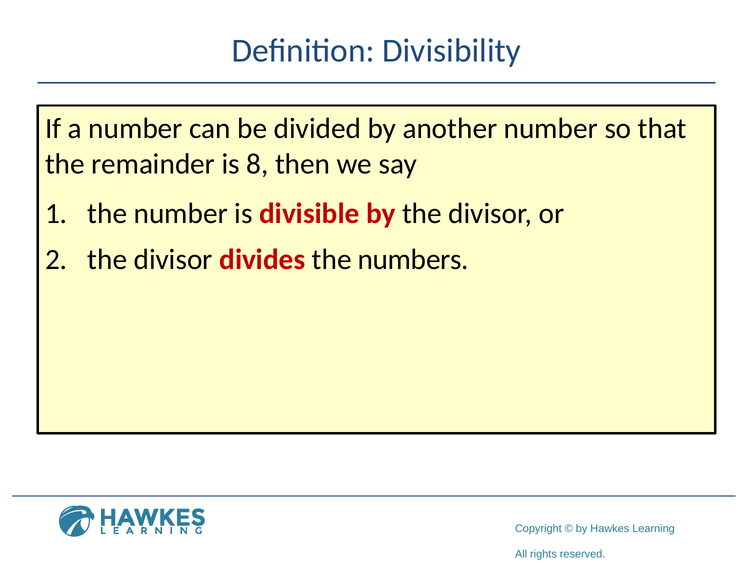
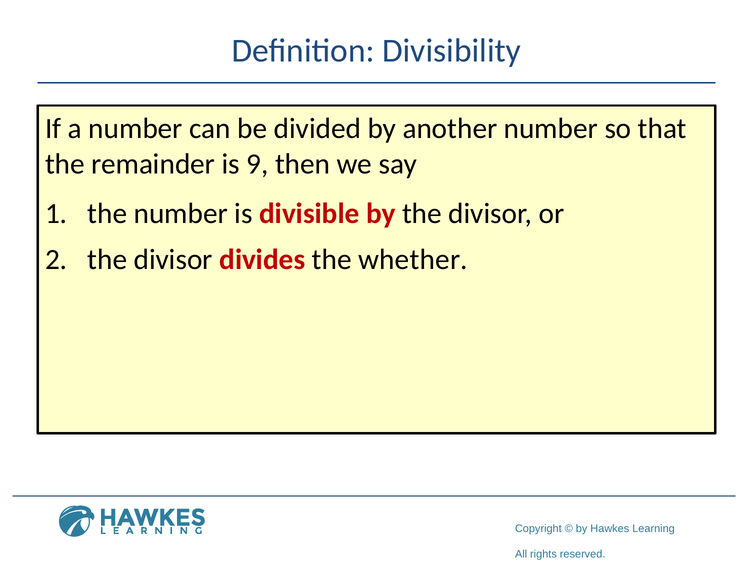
8: 8 -> 9 (258, 164)
numbers: numbers -> whether (413, 259)
